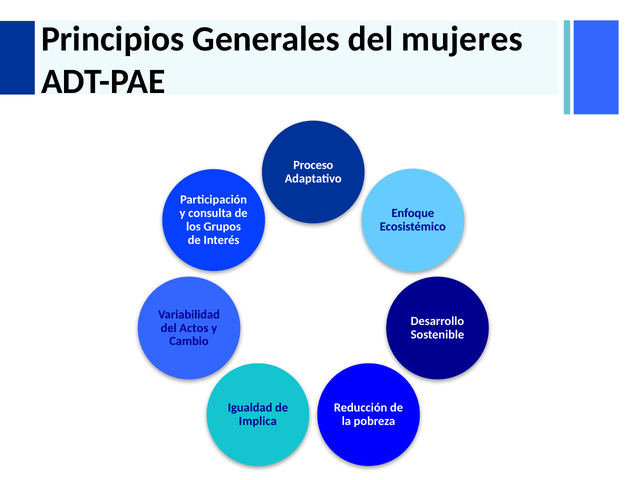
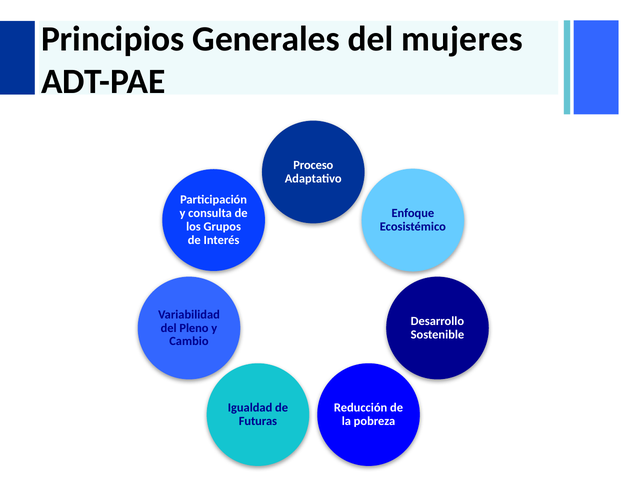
Actos: Actos -> Pleno (194, 327)
Implica: Implica -> Futuras (258, 421)
